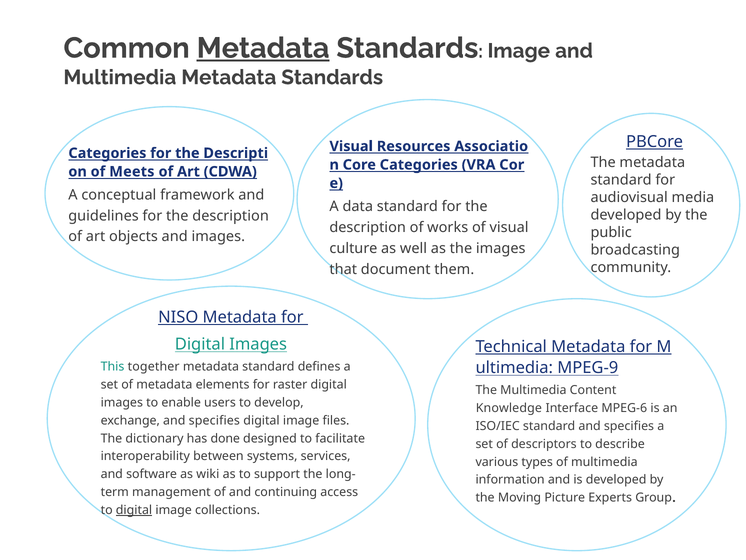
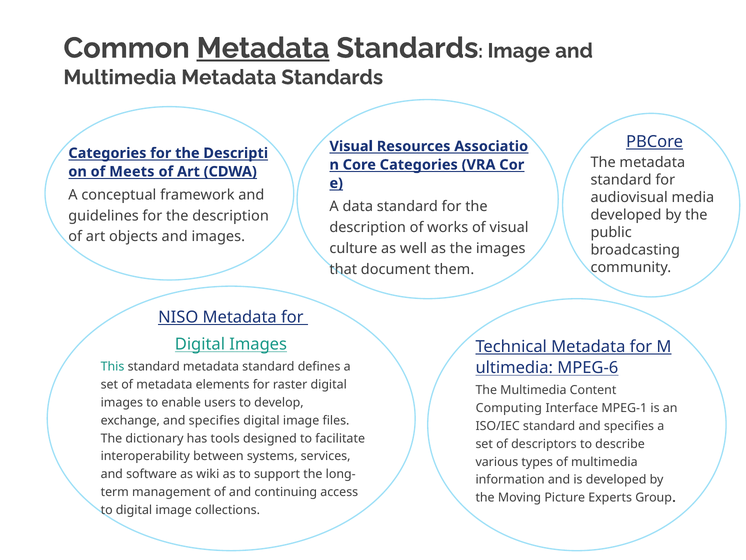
MPEG-9: MPEG-9 -> MPEG-6 (588, 367)
This together: together -> standard (154, 366)
Knowledge: Knowledge -> Computing (509, 408)
MPEG-6: MPEG-6 -> MPEG-1 (624, 408)
done: done -> tools (225, 438)
digital underline: present -> none (134, 510)
